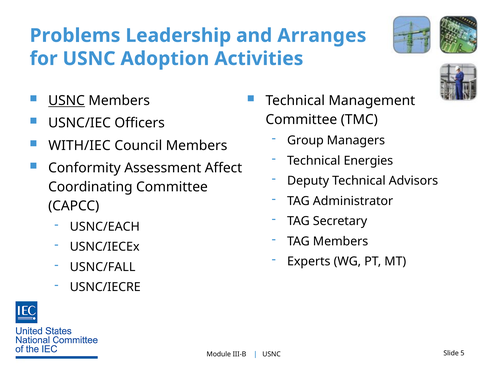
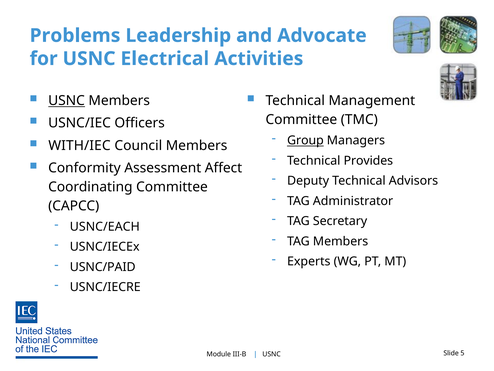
Arranges: Arranges -> Advocate (322, 36)
Adoption: Adoption -> Electrical (165, 59)
Group underline: none -> present (305, 140)
Energies: Energies -> Provides (368, 161)
USNC/FALL: USNC/FALL -> USNC/PAID (103, 267)
